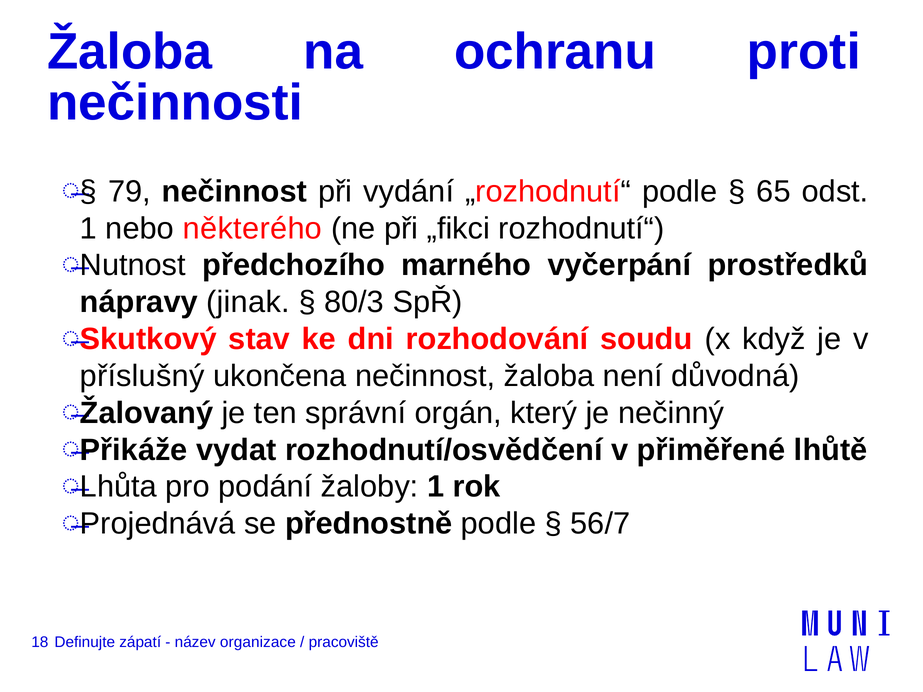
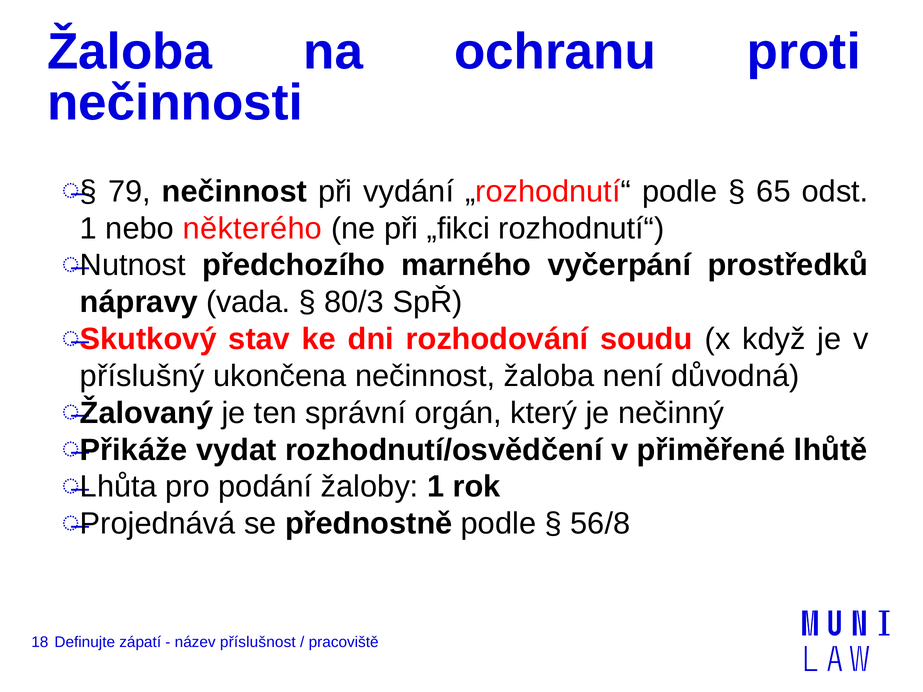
jinak: jinak -> vada (248, 302)
56/7: 56/7 -> 56/8 (600, 524)
organizace: organizace -> příslušnost (258, 642)
